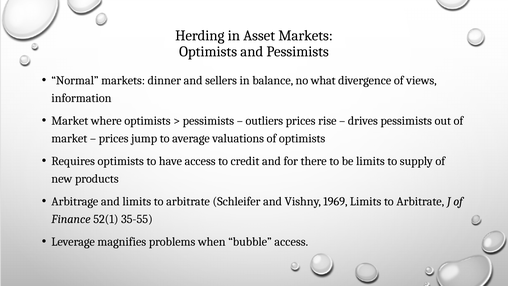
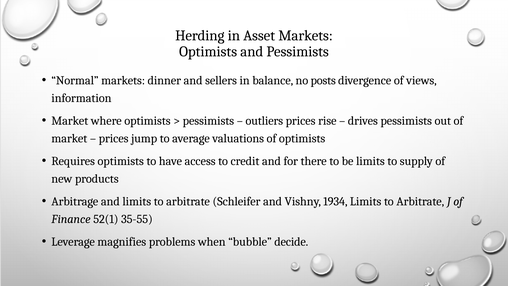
what: what -> posts (323, 80)
1969: 1969 -> 1934 (335, 201)
bubble access: access -> decide (291, 242)
